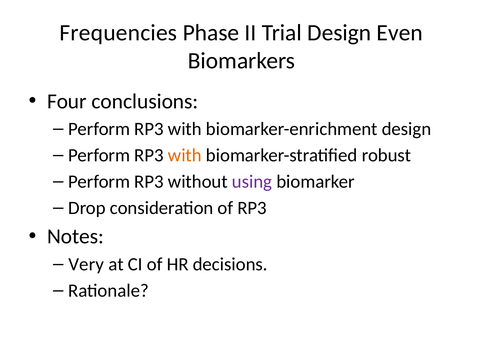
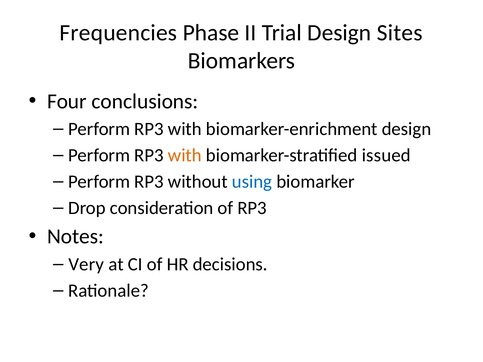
Even: Even -> Sites (400, 33)
robust: robust -> issued (386, 155)
using colour: purple -> blue (252, 182)
